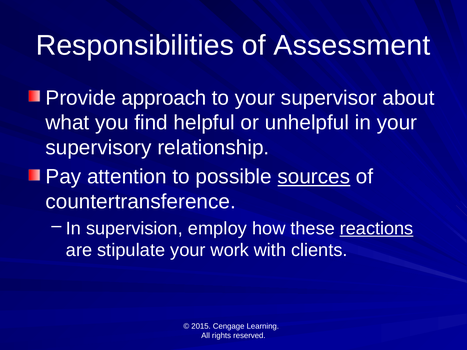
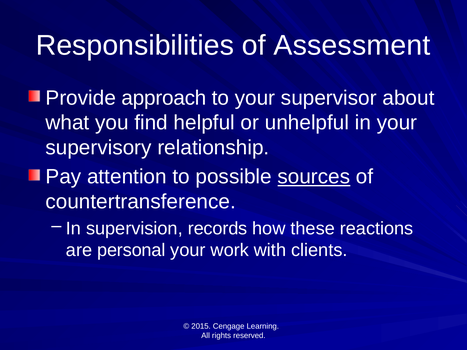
employ: employ -> records (218, 229)
reactions underline: present -> none (377, 229)
stipulate: stipulate -> personal (131, 250)
